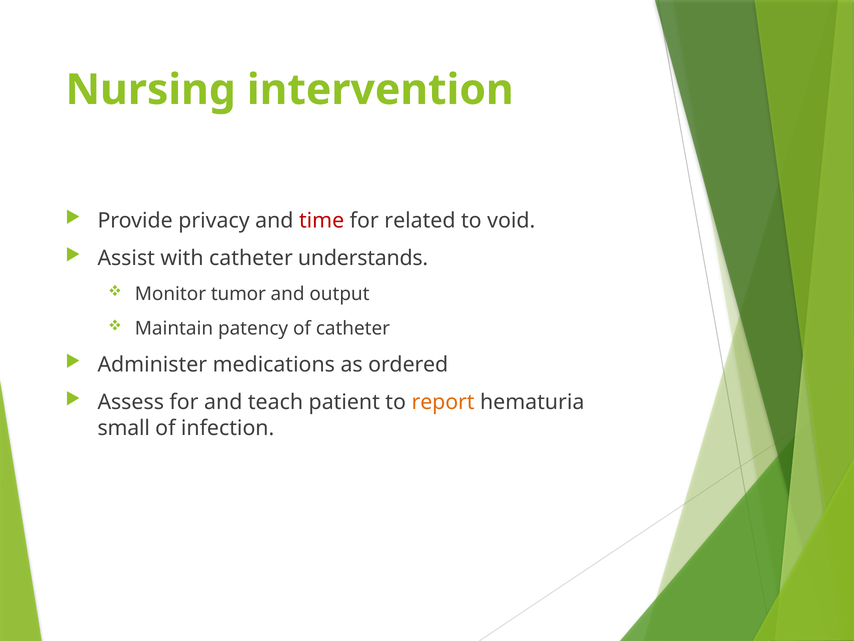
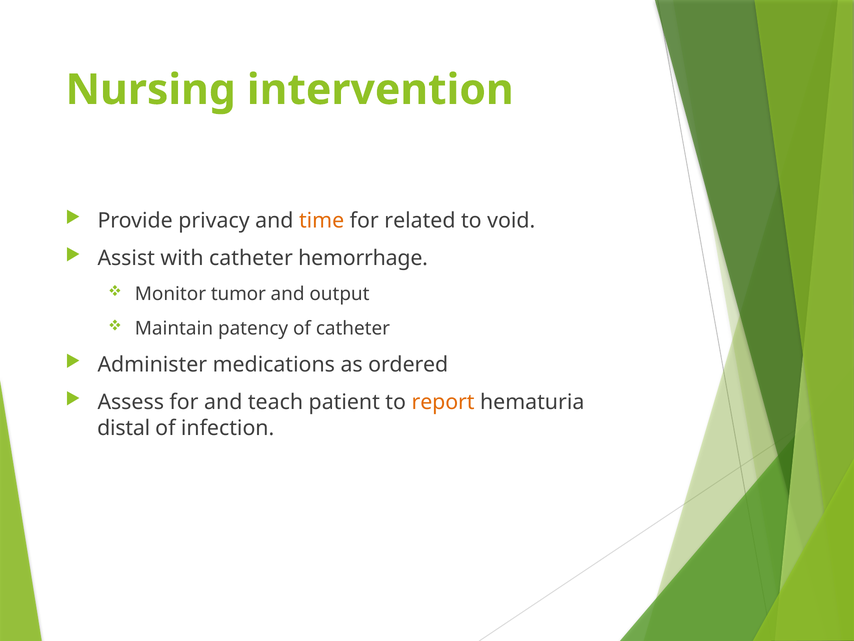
time colour: red -> orange (322, 220)
understands: understands -> hemorrhage (363, 258)
small: small -> distal (124, 428)
